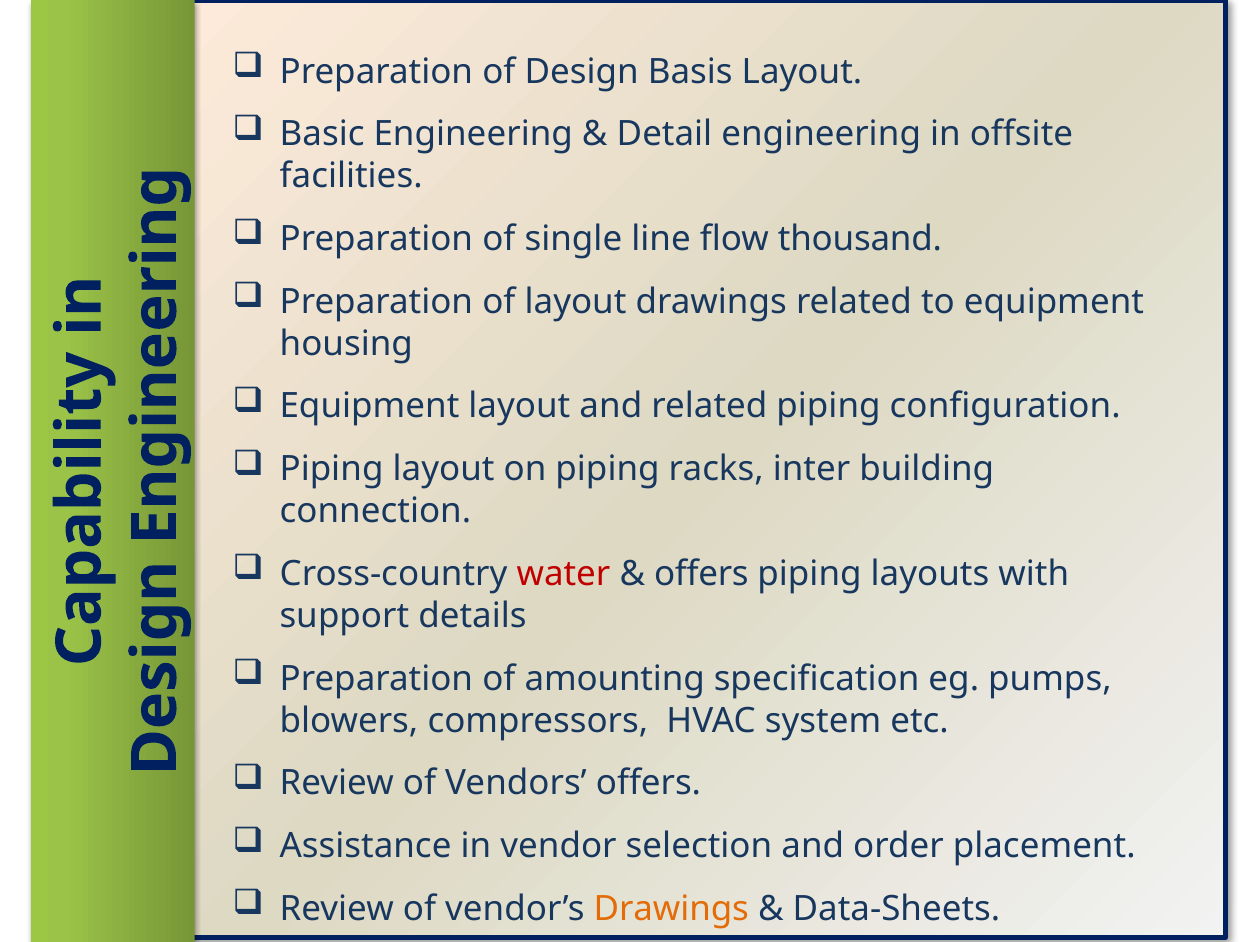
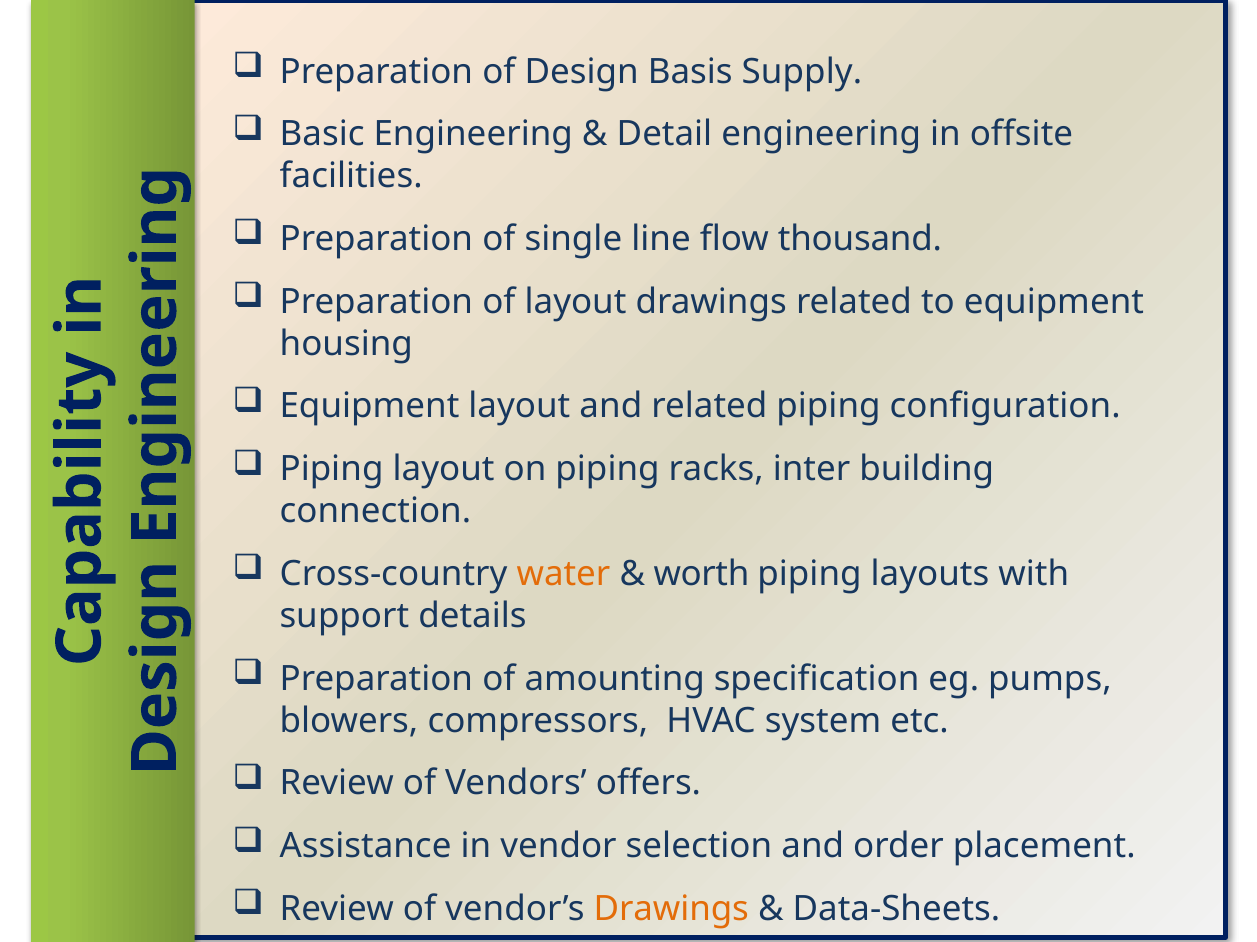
Basis Layout: Layout -> Supply (802, 72)
water colour: red -> orange (563, 574)
offers: offers -> worth (701, 574)
